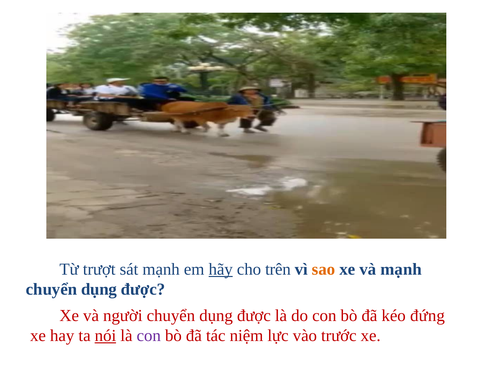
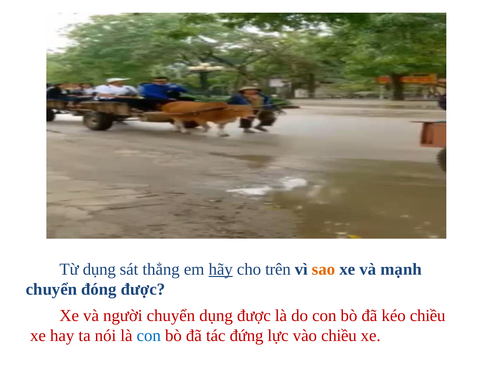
Từ trượt: trượt -> dụng (99, 269)
sát mạnh: mạnh -> thẳng (161, 269)
dụng: dụng -> đóng (99, 290)
kéo đứng: đứng -> chiều (428, 316)
nói underline: present -> none (105, 336)
con colour: purple -> blue (149, 336)
niệm: niệm -> đứng (247, 336)
vào trước: trước -> chiều (339, 336)
